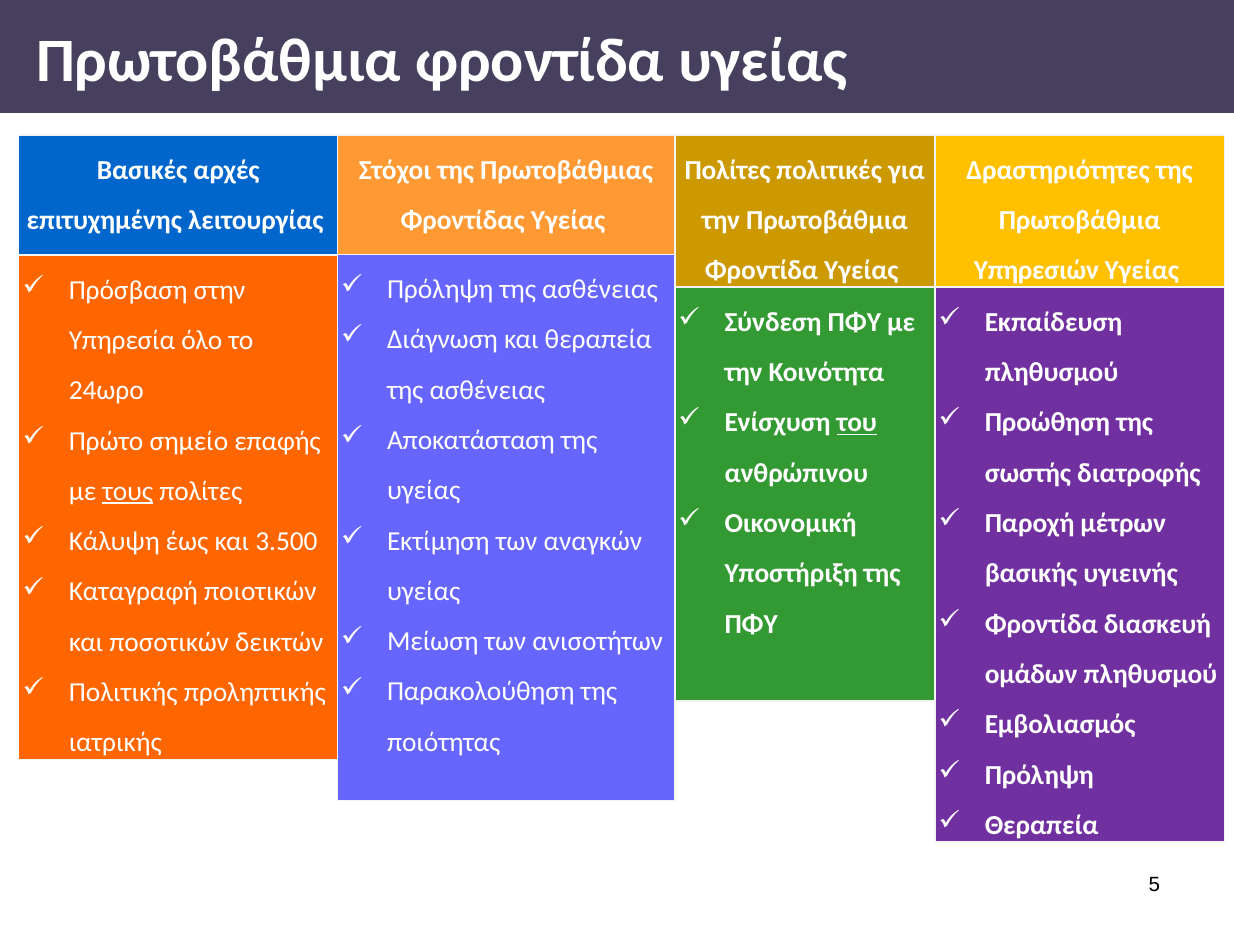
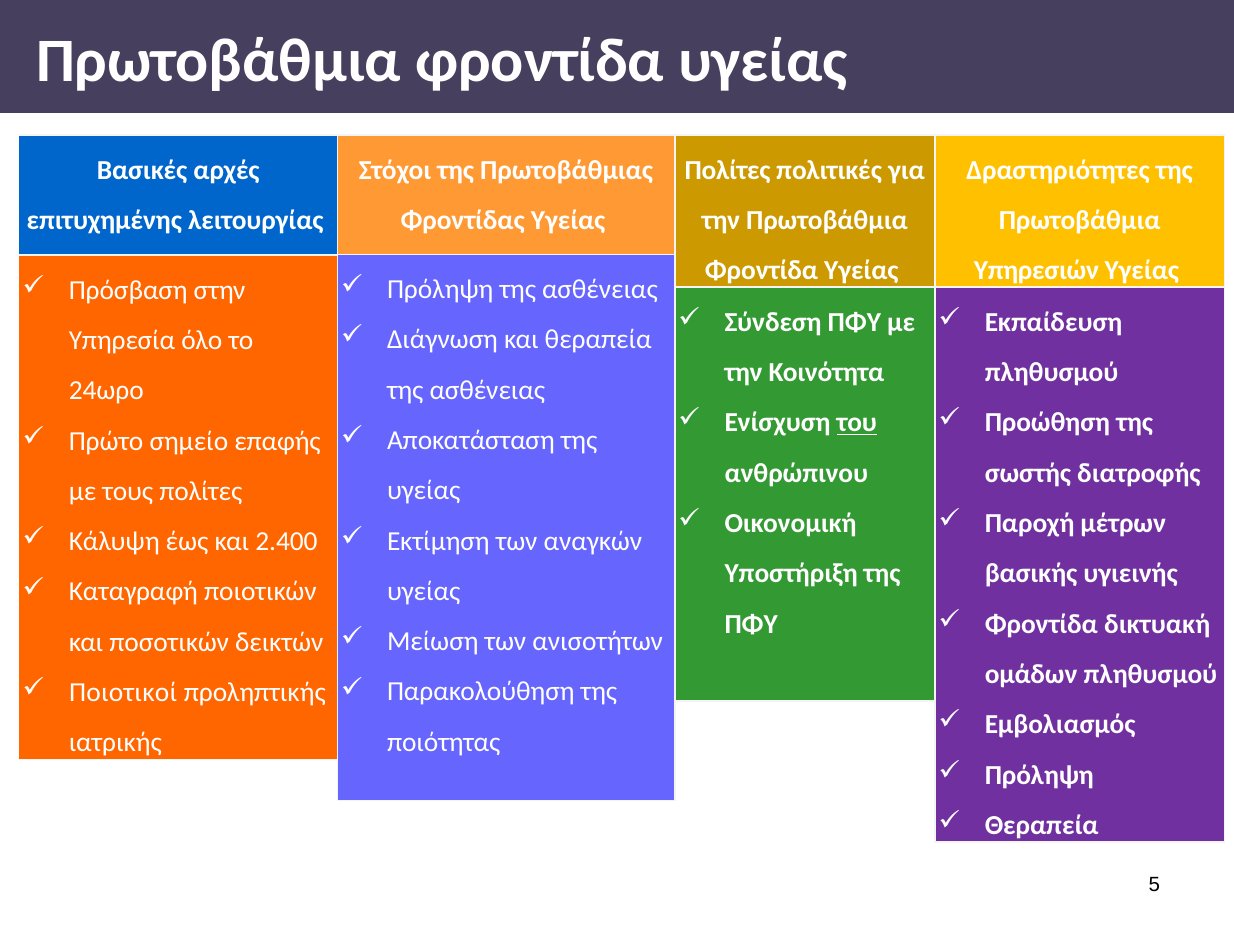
τους underline: present -> none (128, 491)
3.500: 3.500 -> 2.400 (286, 541)
διασκευή: διασκευή -> δικτυακή (1157, 624)
Πολιτικής: Πολιτικής -> Ποιοτικοί (123, 692)
